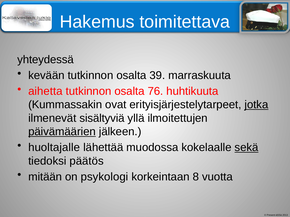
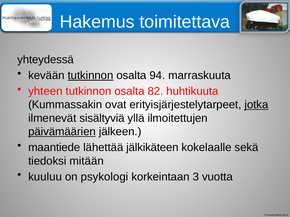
tutkinnon underline: none -> present (90, 76)
39: 39 -> 94 (157, 76)
aihetta: aihetta -> yhteen (45, 91)
76: 76 -> 82 (155, 91)
huoltajalle: huoltajalle -> maantiede (54, 148)
muodossa: muodossa -> jälkikäteen (152, 148)
sekä underline: present -> none (246, 148)
päätös: päätös -> mitään (87, 161)
mitään: mitään -> kuuluu (45, 177)
8: 8 -> 3 (196, 177)
